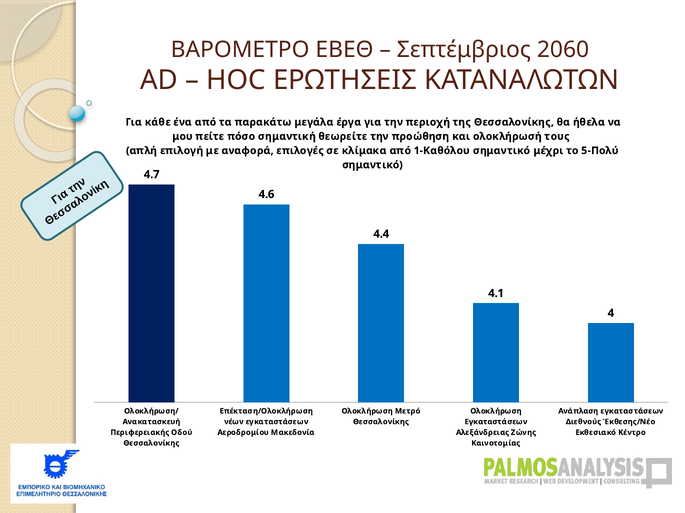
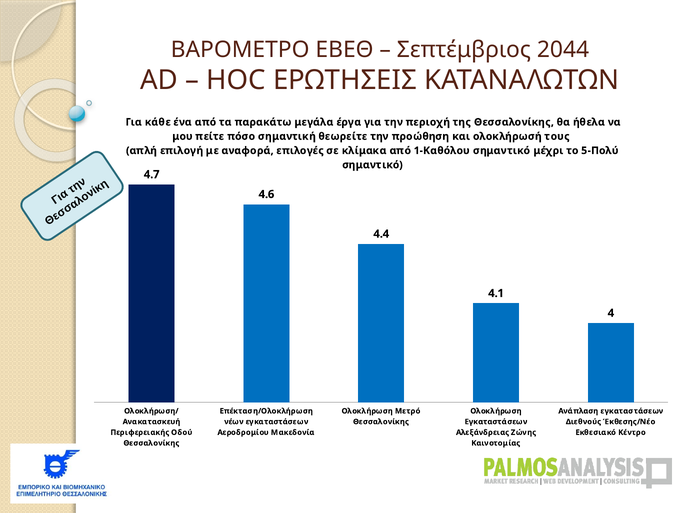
2060: 2060 -> 2044 (563, 50)
